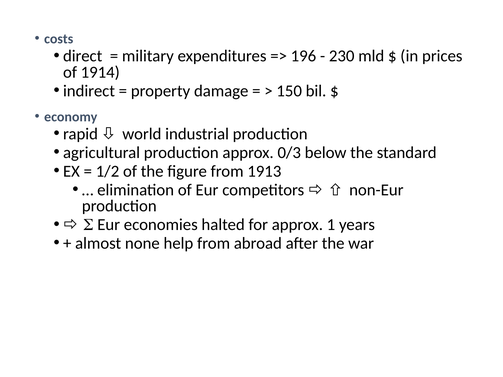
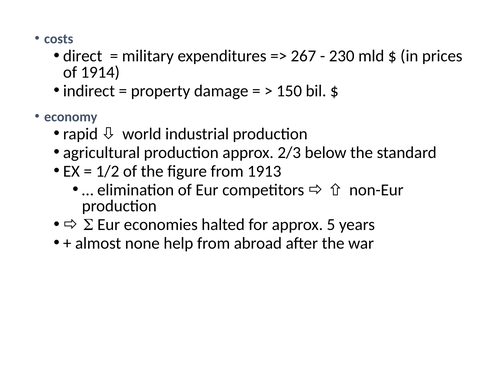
196: 196 -> 267 (303, 56)
0/3: 0/3 -> 2/3 (289, 153)
1: 1 -> 5 (331, 225)
